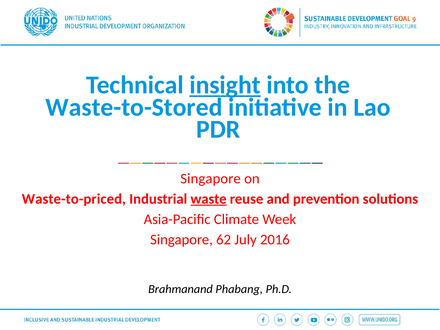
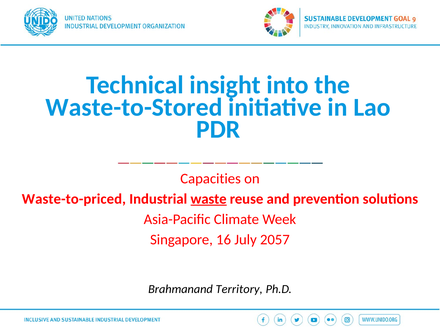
insight underline: present -> none (225, 85)
Singapore: Singapore -> Capacities (211, 179)
62: 62 -> 16 (224, 240)
2016: 2016 -> 2057 (275, 240)
Phabang: Phabang -> Territory (239, 289)
